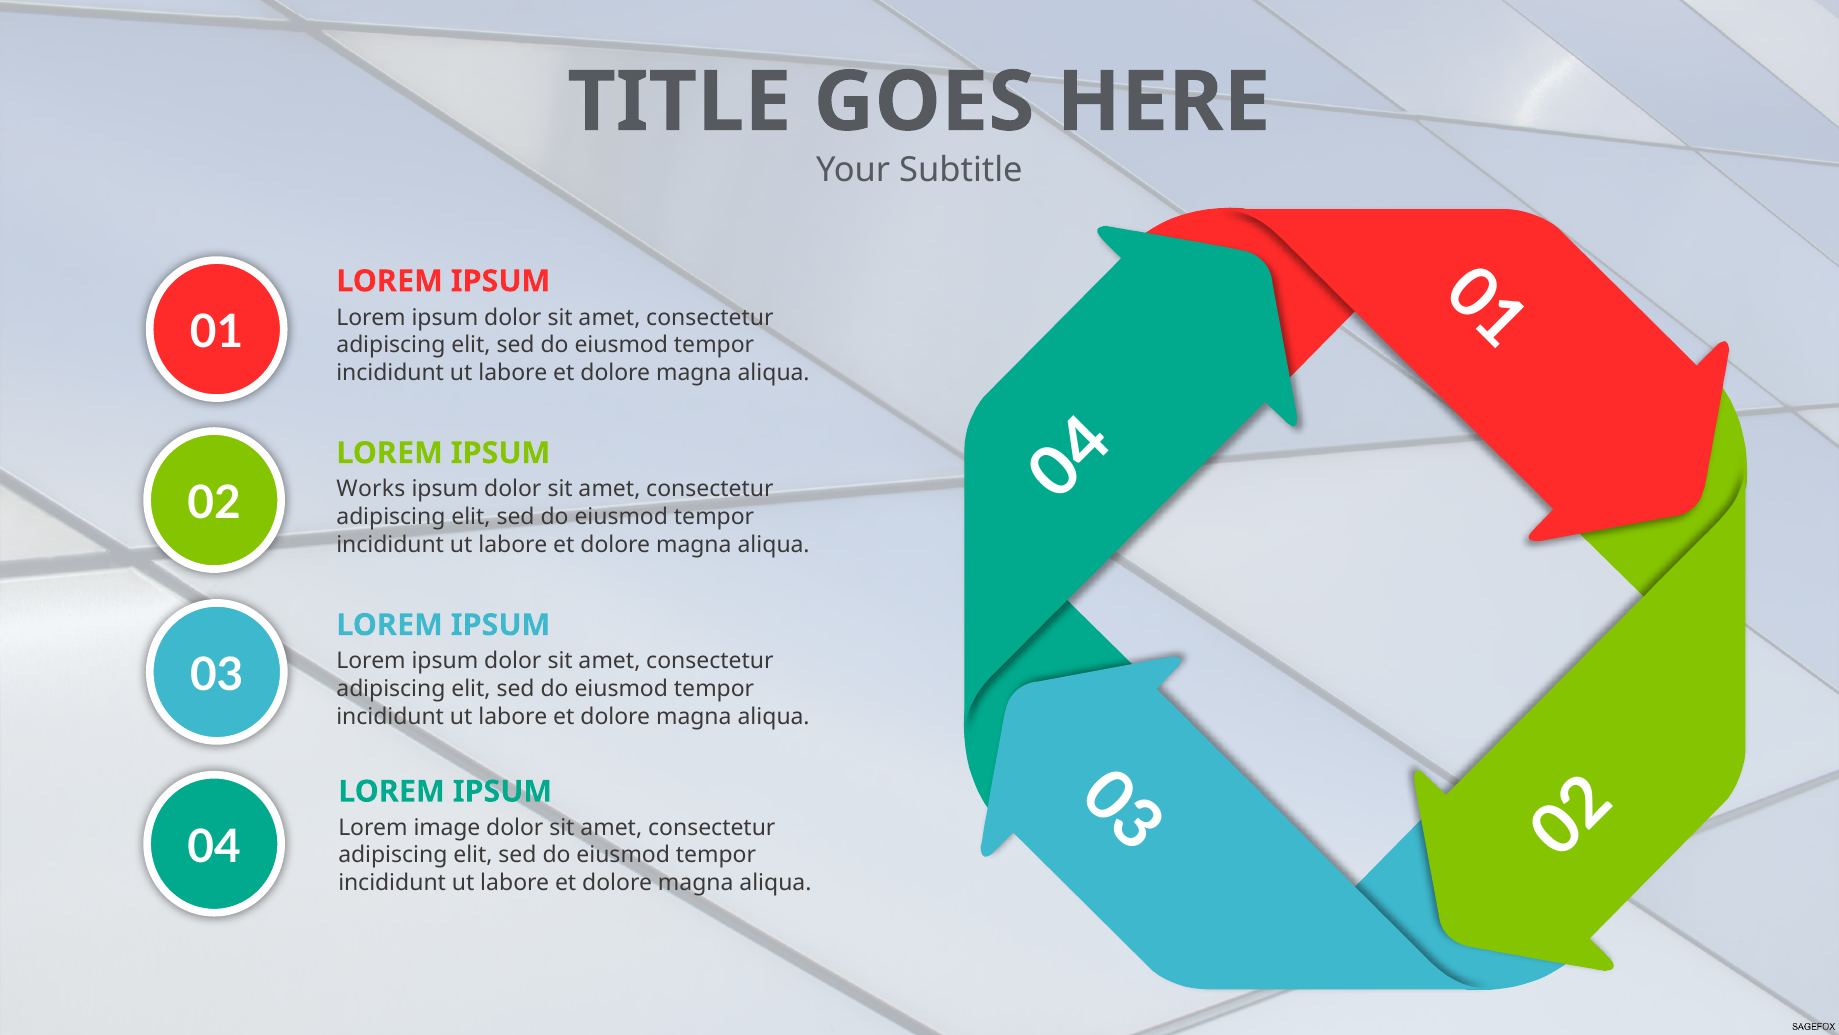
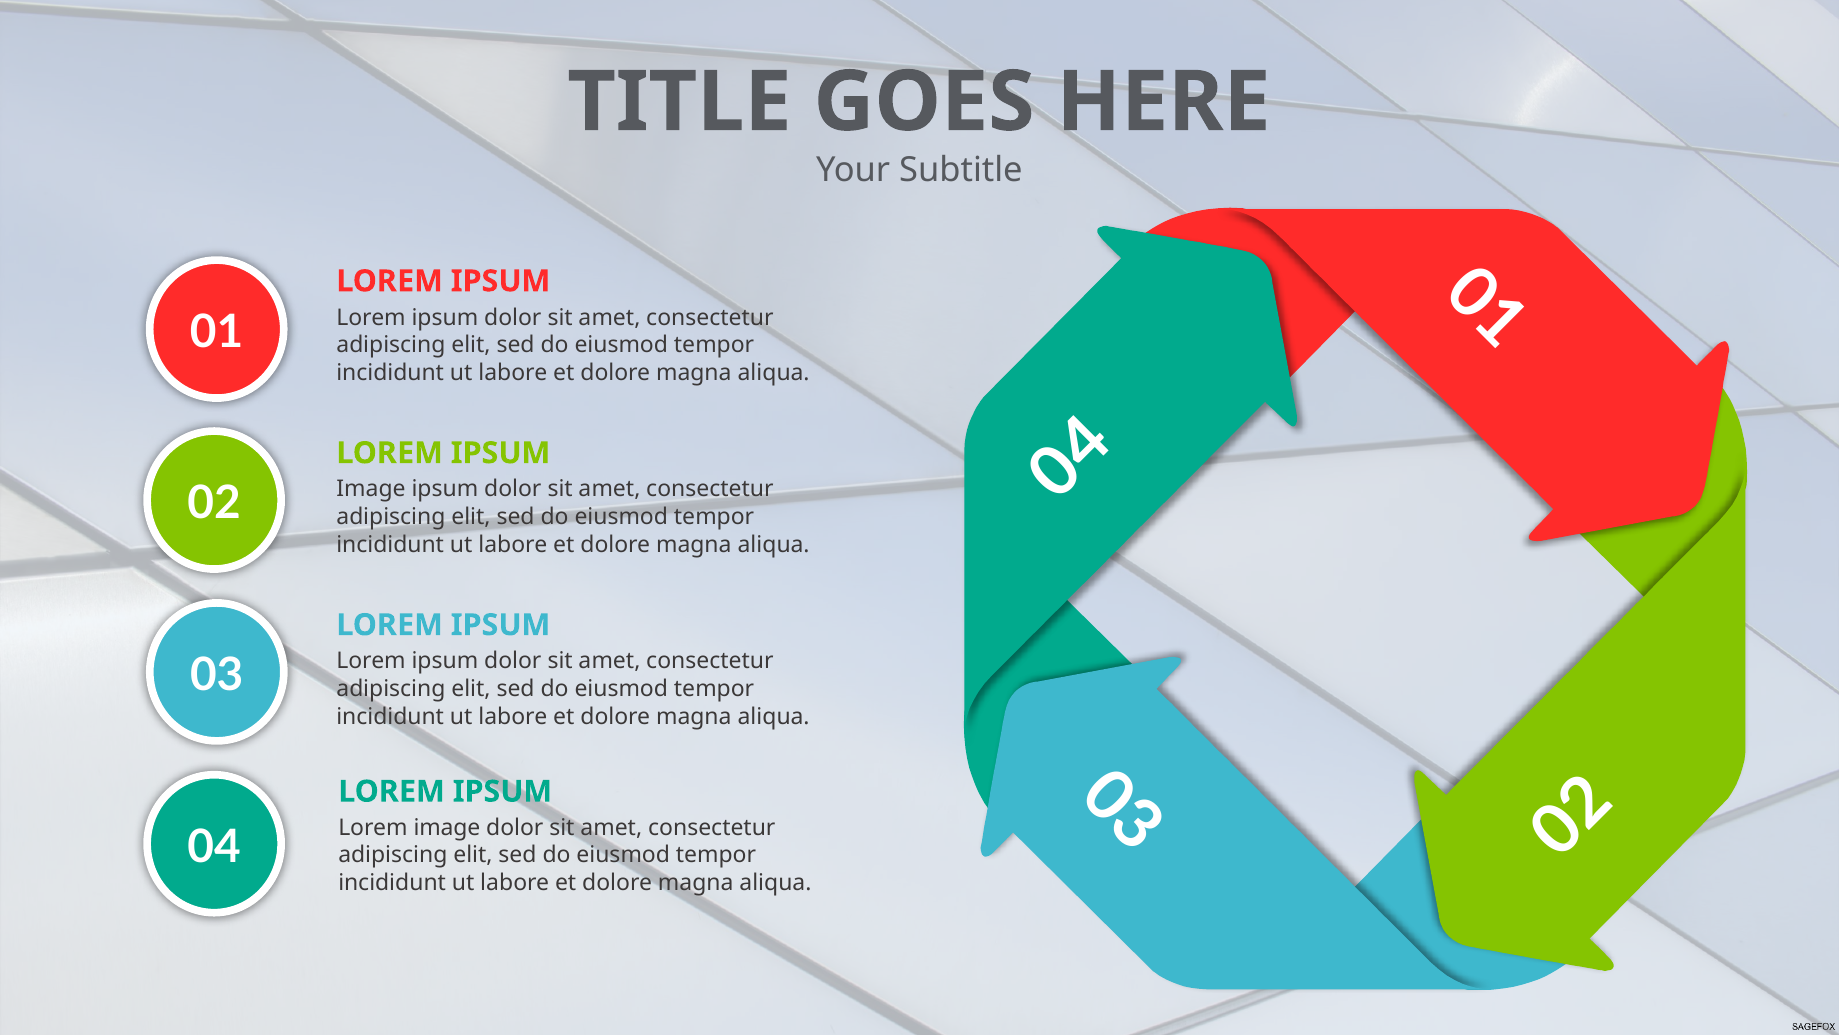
Works: Works -> Image (371, 489)
